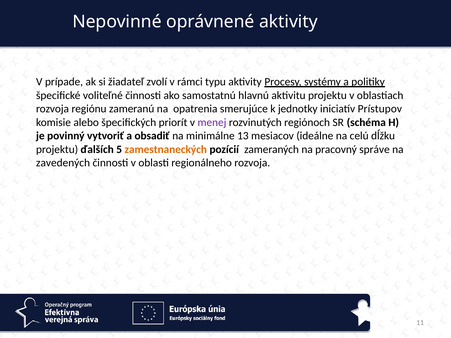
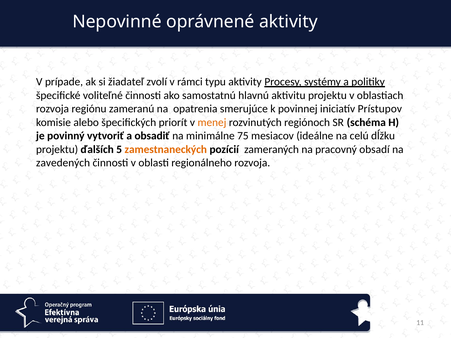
jednotky: jednotky -> povinnej (298, 109)
menej colour: purple -> orange (212, 122)
13: 13 -> 75 (243, 136)
správe: správe -> obsadí (374, 149)
